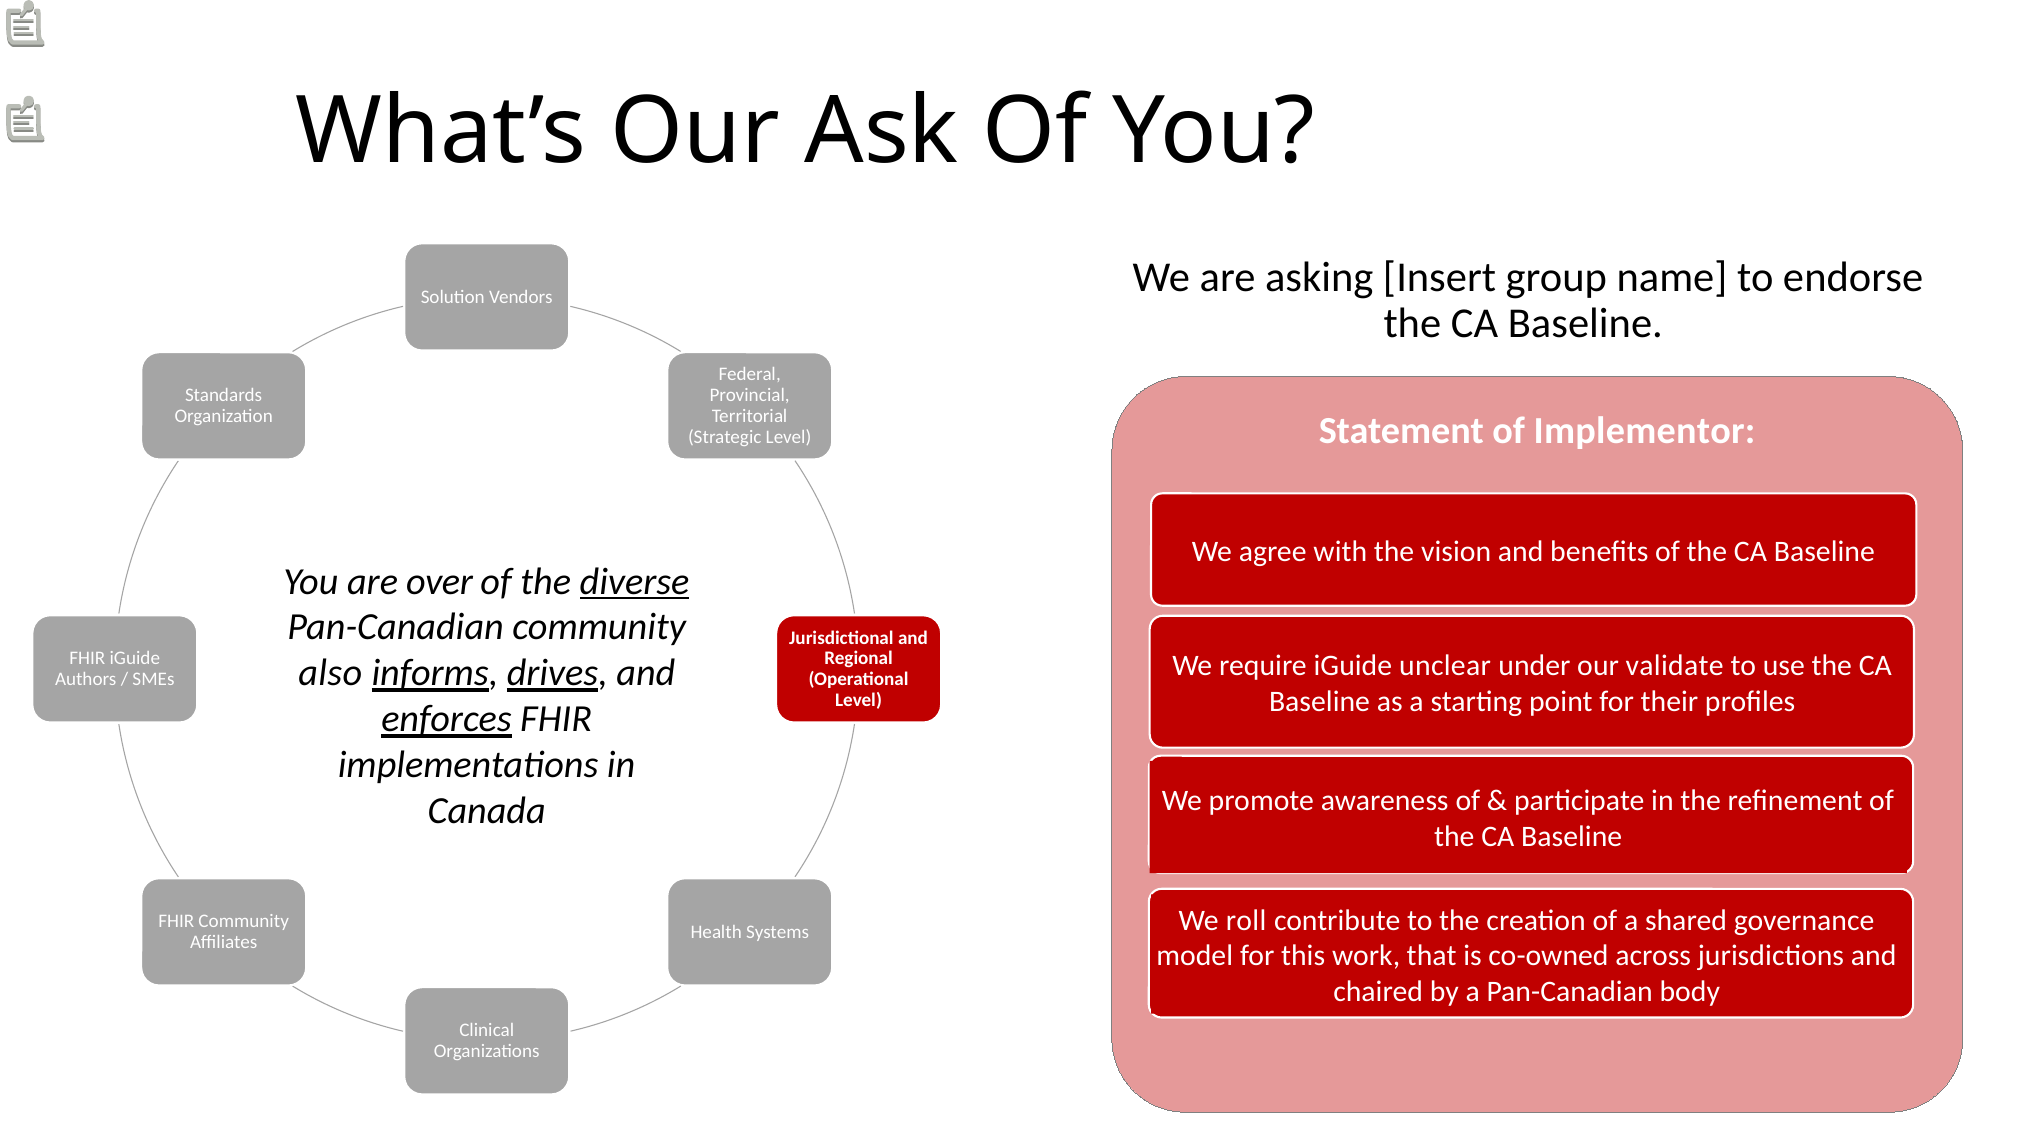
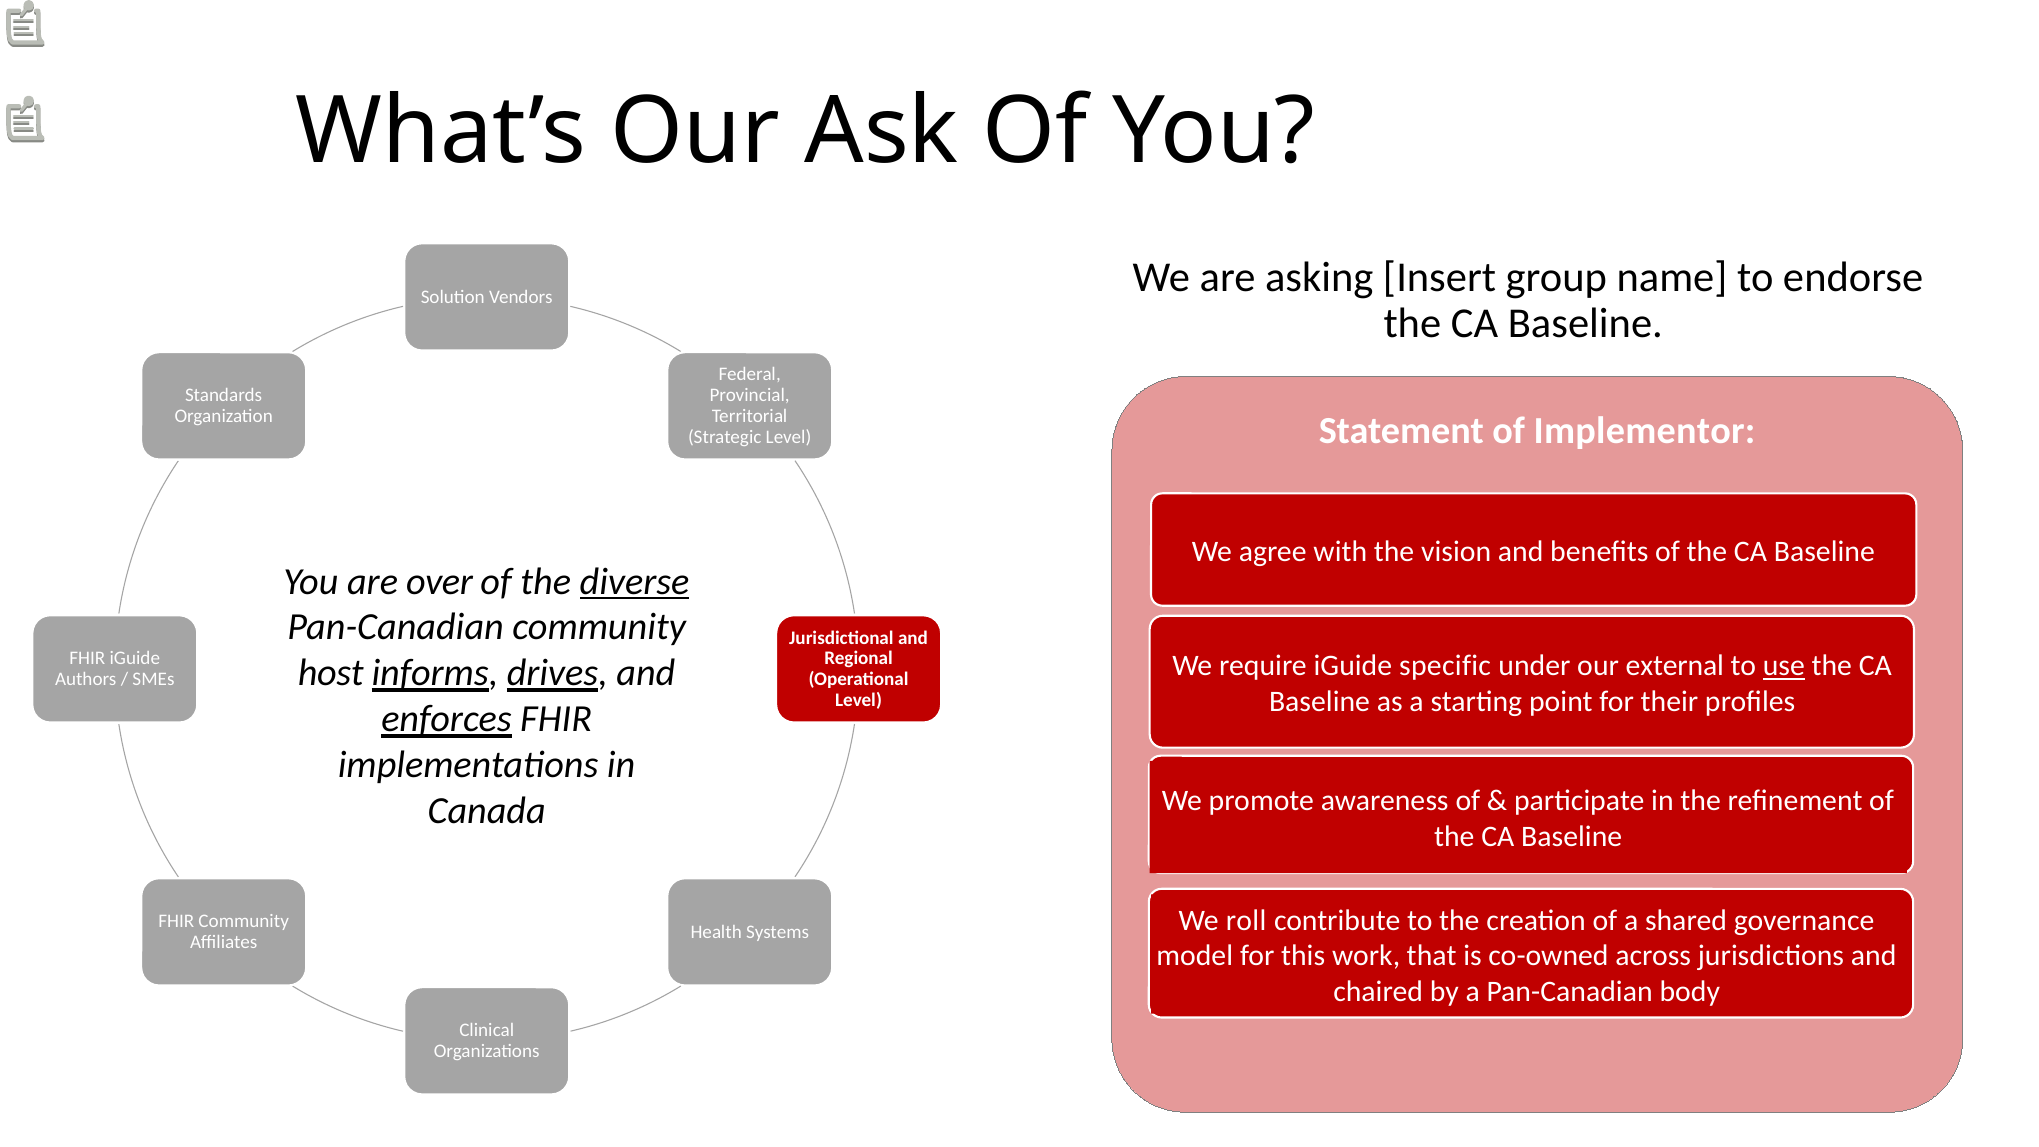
unclear: unclear -> specific (1445, 666)
validate: validate -> external (1675, 666)
use underline: none -> present (1784, 666)
also: also -> host (331, 673)
